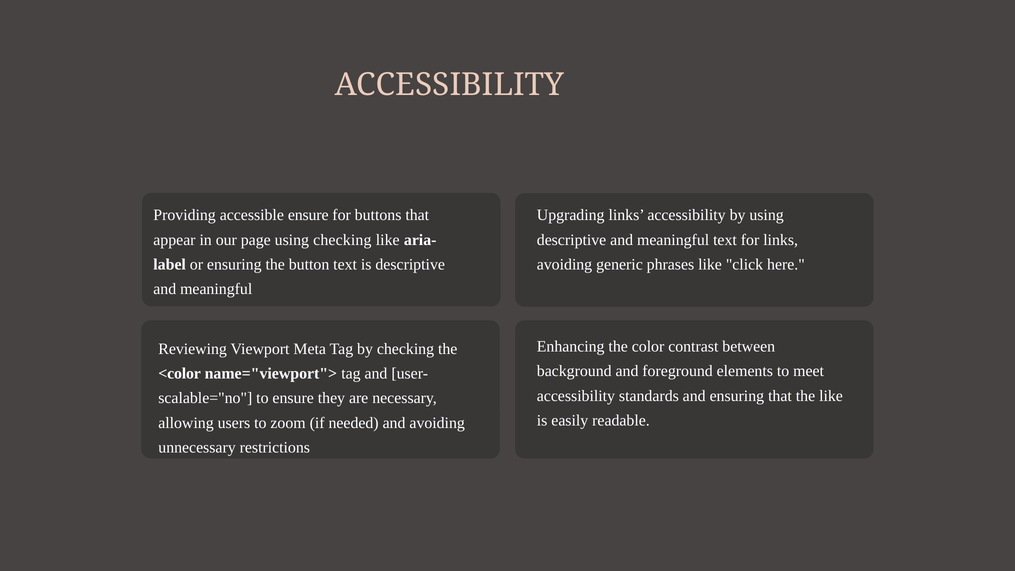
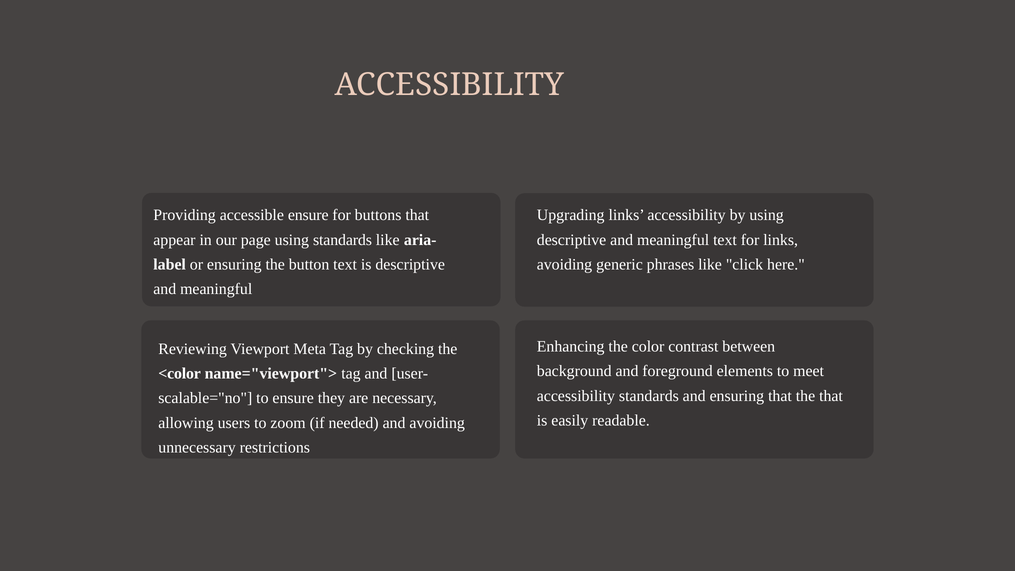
using checking: checking -> standards (342, 240)
the like: like -> that (831, 396)
